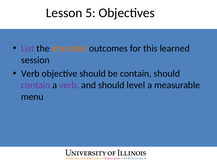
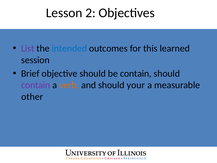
5: 5 -> 2 (90, 13)
intended colour: orange -> blue (69, 48)
Verb: Verb -> Brief (30, 73)
verb colour: purple -> orange (69, 85)
level: level -> your (136, 85)
menu: menu -> other (32, 97)
